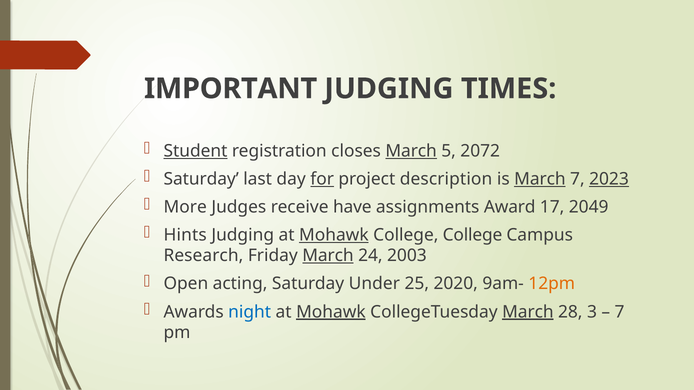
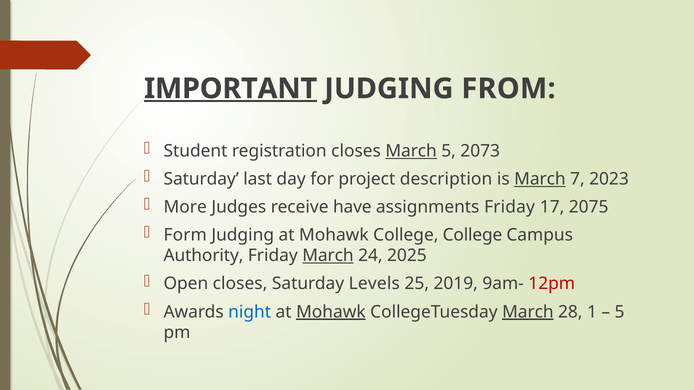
IMPORTANT underline: none -> present (231, 89)
TIMES: TIMES -> FROM (509, 89)
Student underline: present -> none (195, 151)
2072: 2072 -> 2073 (480, 151)
for underline: present -> none (322, 179)
2023 underline: present -> none (609, 179)
assignments Award: Award -> Friday (510, 207)
2049: 2049 -> 2075 (589, 207)
Hints: Hints -> Form (185, 235)
Mohawk underline: present -> none (334, 235)
Research: Research -> Authority (203, 256)
2003: 2003 -> 2025 (407, 256)
Open acting: acting -> closes (240, 284)
Under: Under -> Levels (374, 284)
2020: 2020 -> 2019 (456, 284)
12pm colour: orange -> red (552, 284)
3: 3 -> 1 (592, 312)
7: 7 -> 5 (620, 312)
